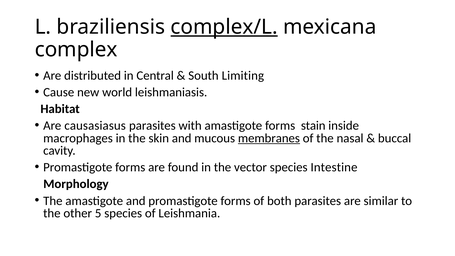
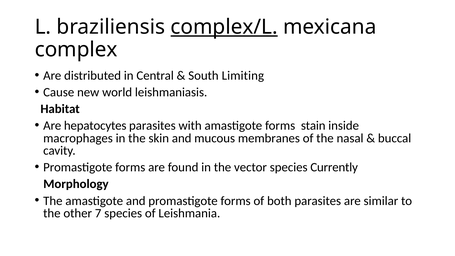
causasiasus: causasiasus -> hepatocytes (95, 126)
membranes underline: present -> none (269, 138)
Intestine: Intestine -> Currently (334, 167)
5: 5 -> 7 (98, 213)
